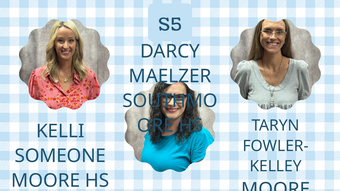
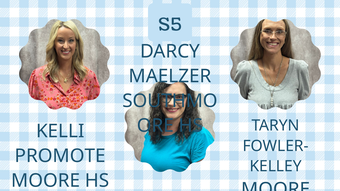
SOMEONE: SOMEONE -> PROMOTE (60, 156)
